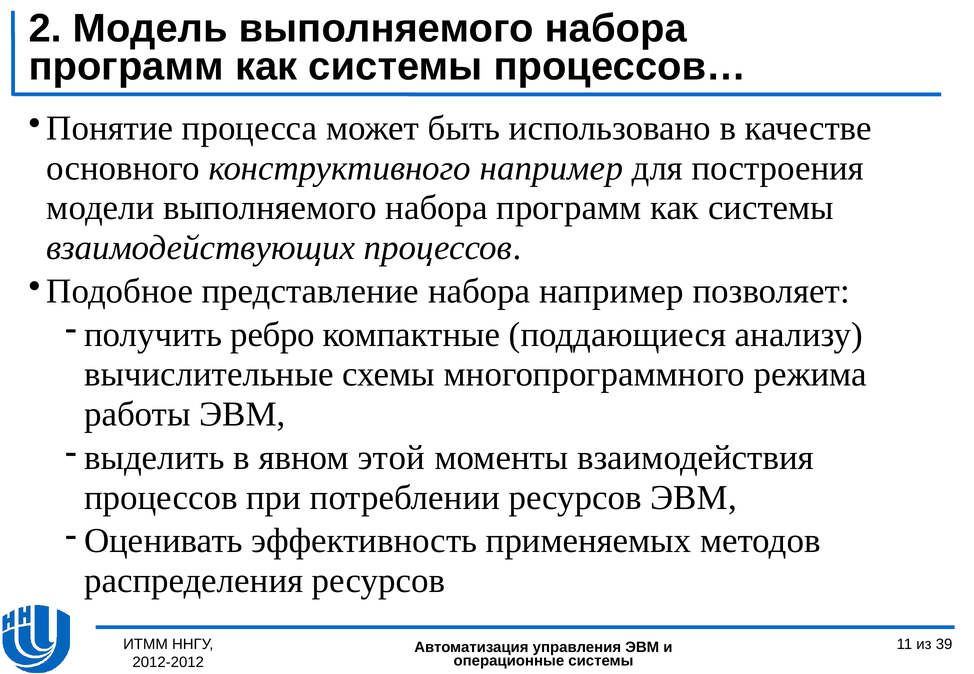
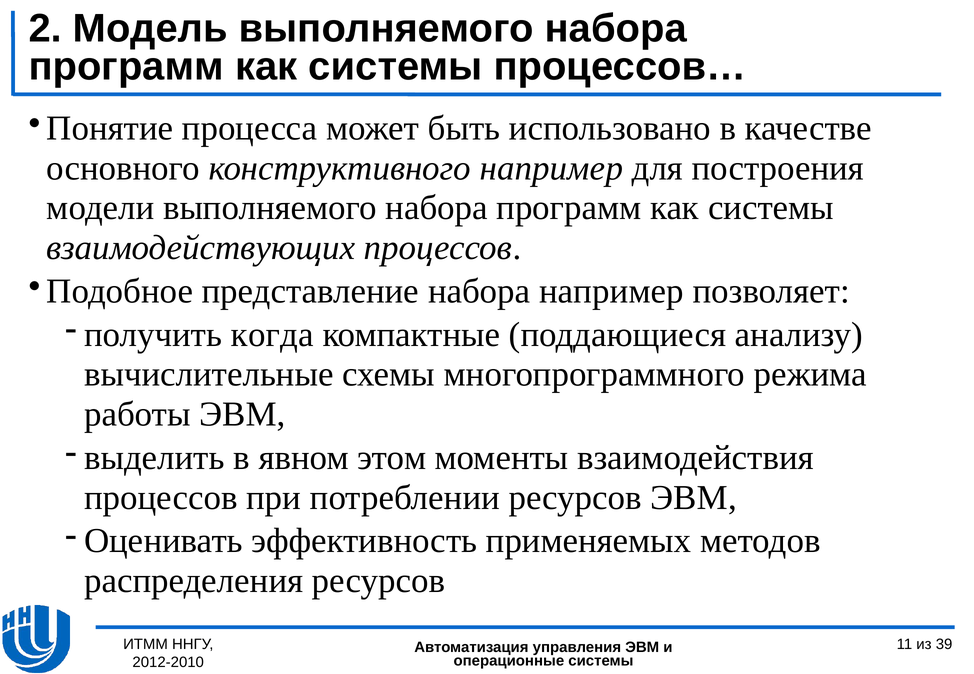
ребро: ребро -> когда (272, 335)
этой: этой -> этом (392, 458)
2012-2012: 2012-2012 -> 2012-2010 (168, 663)
